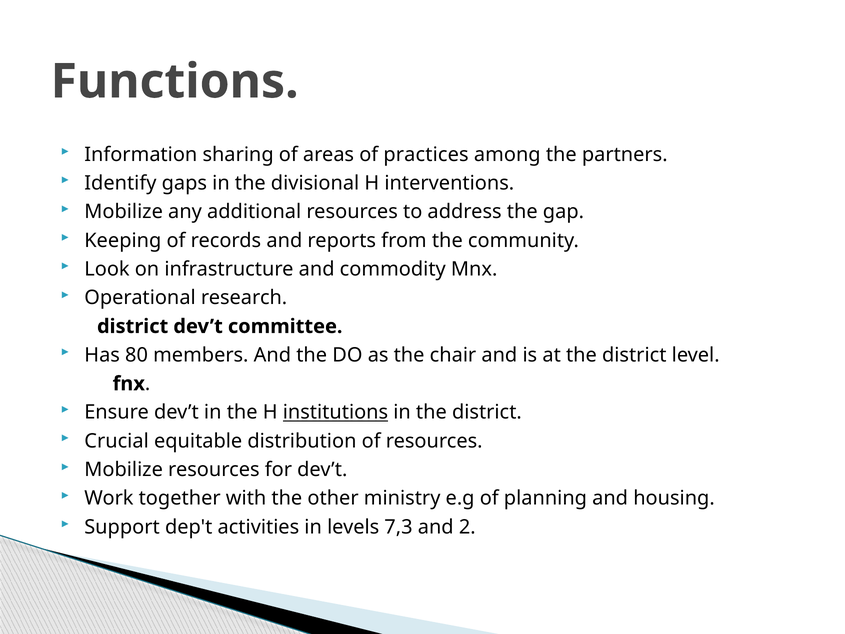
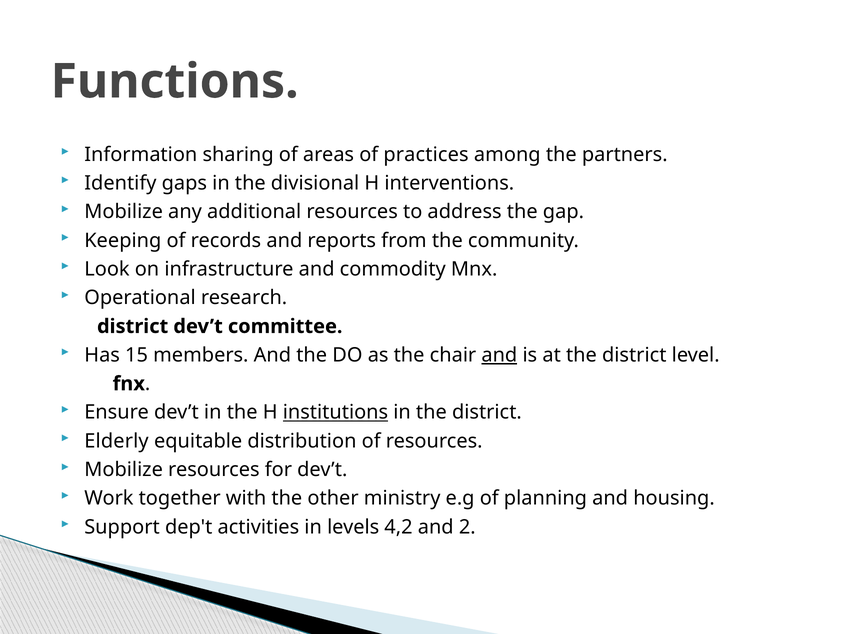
80: 80 -> 15 (136, 355)
and underline: none -> present (499, 355)
Crucial: Crucial -> Elderly (117, 441)
7,3: 7,3 -> 4,2 (398, 527)
